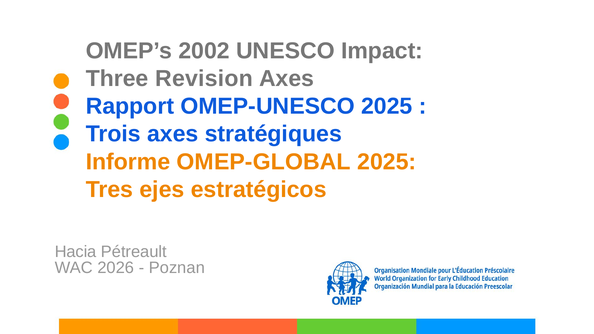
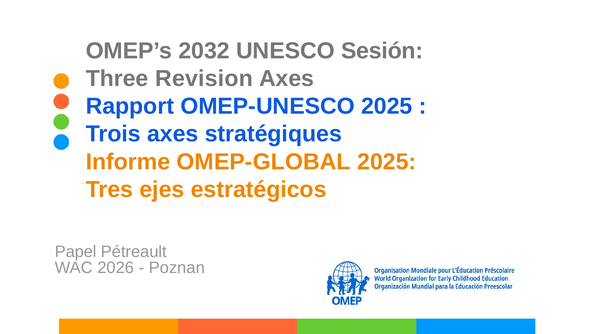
2002: 2002 -> 2032 (204, 51)
Impact: Impact -> Sesión (382, 51)
Hacia: Hacia -> Papel (76, 252)
